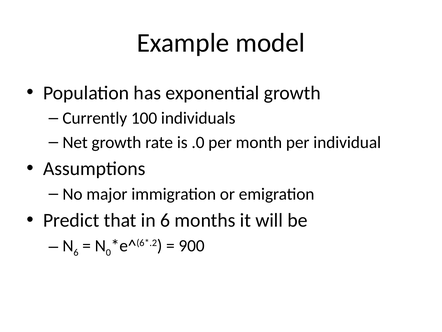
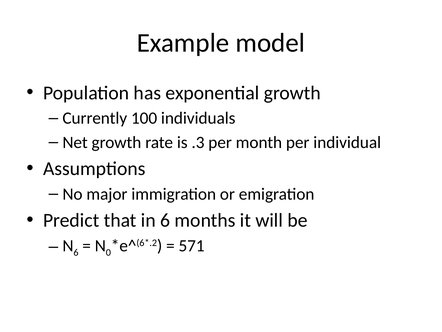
.0: .0 -> .3 (198, 142)
900: 900 -> 571 (192, 245)
